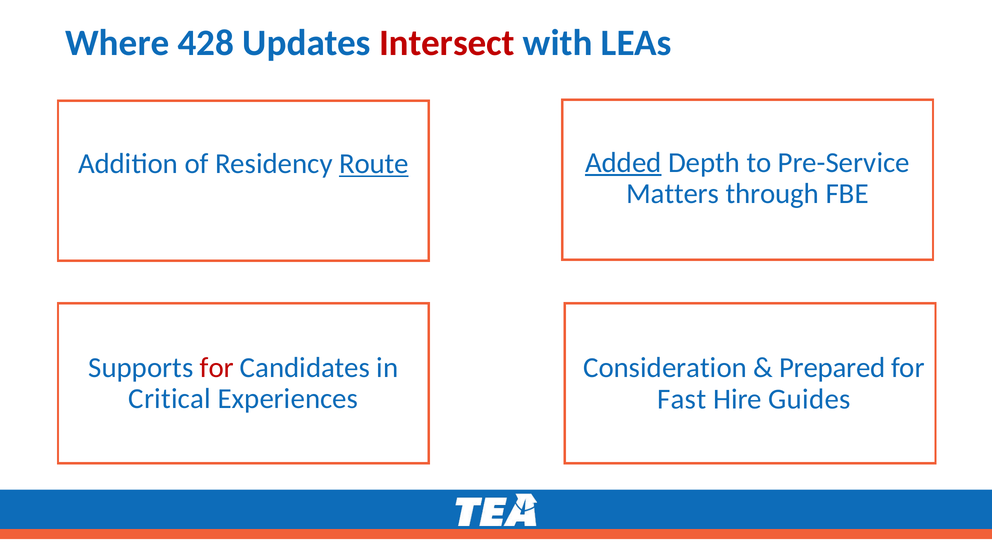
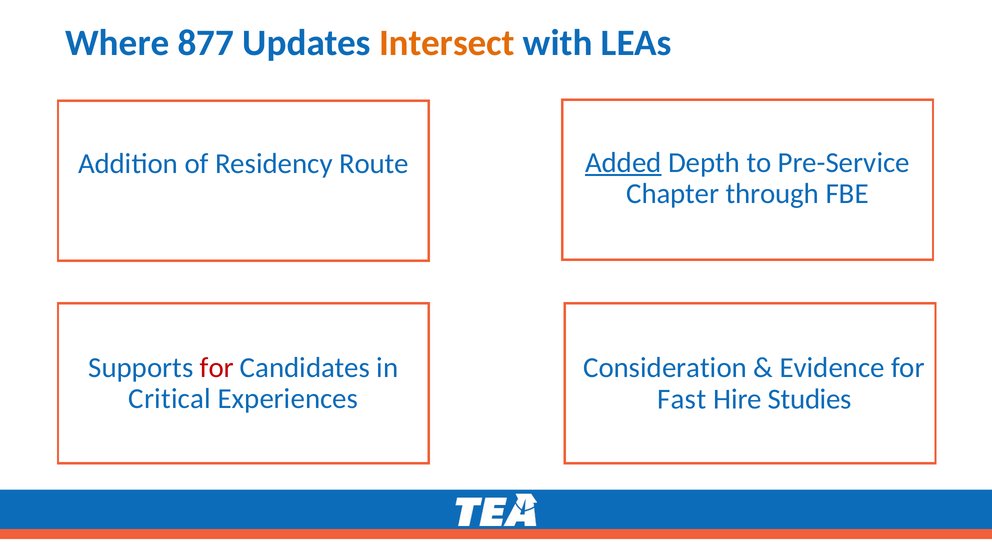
428: 428 -> 877 (206, 43)
Intersect colour: red -> orange (447, 43)
Route underline: present -> none (374, 164)
Matters: Matters -> Chapter (673, 194)
Prepared: Prepared -> Evidence (832, 368)
Guides: Guides -> Studies (810, 399)
